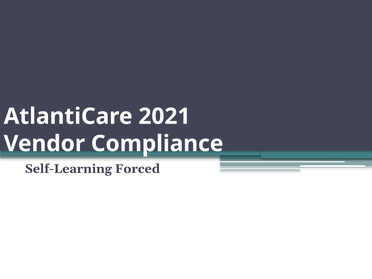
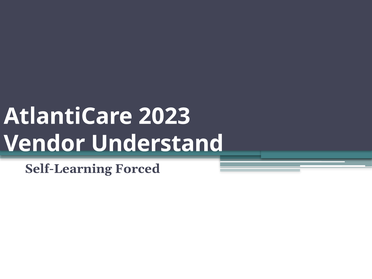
2021: 2021 -> 2023 (164, 116)
Compliance: Compliance -> Understand (157, 144)
